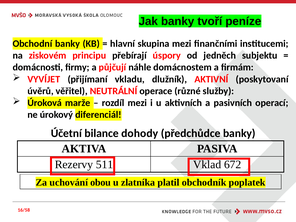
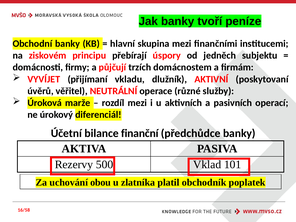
náhle: náhle -> trzích (140, 67)
dohody: dohody -> finanční (140, 133)
511: 511 -> 500 (105, 164)
672: 672 -> 101 (233, 164)
